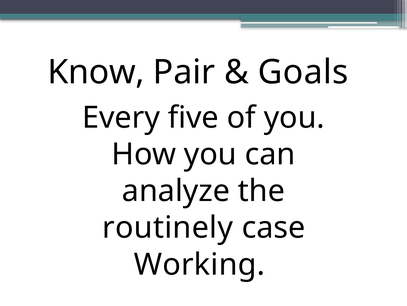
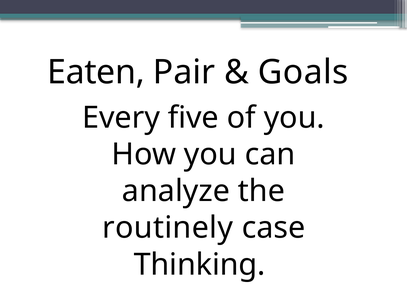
Know: Know -> Eaten (96, 72)
Working: Working -> Thinking (200, 264)
